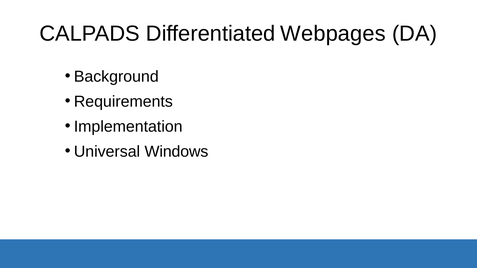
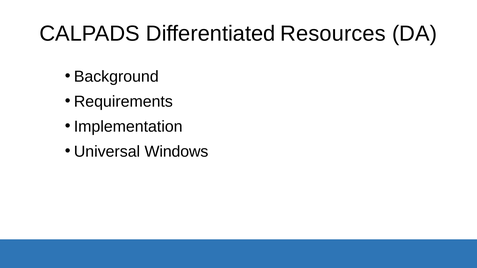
Webpages: Webpages -> Resources (333, 34)
